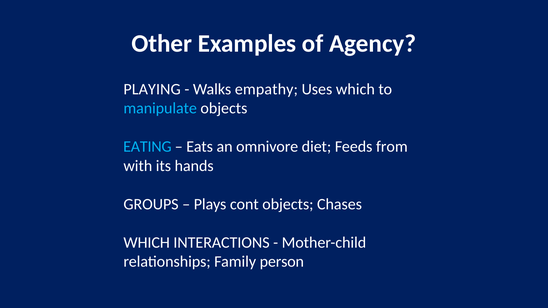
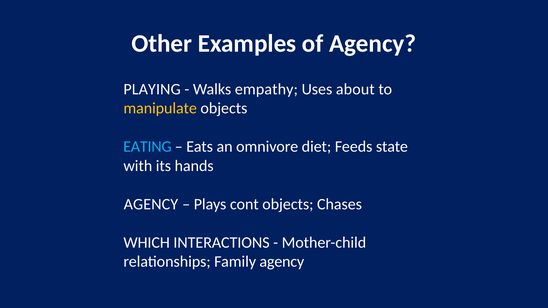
Uses which: which -> about (355, 89)
manipulate colour: light blue -> yellow (160, 108)
from: from -> state (392, 147)
GROUPS: GROUPS -> AGENCY (151, 204)
Family person: person -> agency (282, 262)
